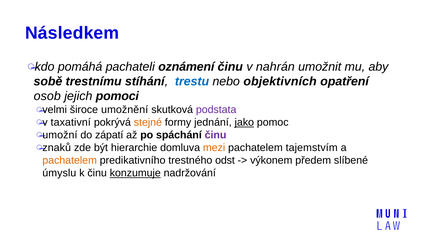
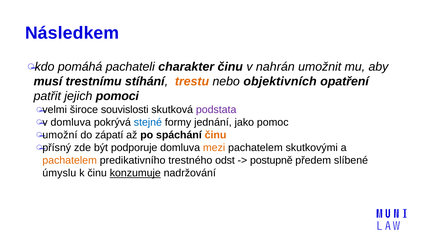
oznámení: oznámení -> charakter (186, 67)
sobě: sobě -> musí (48, 82)
trestu colour: blue -> orange (192, 82)
osob: osob -> patřit (47, 96)
umožnění: umožnění -> souvislosti (125, 110)
v taxativní: taxativní -> domluva (71, 123)
stejné colour: orange -> blue (148, 123)
jako underline: present -> none (244, 123)
činu colour: purple -> orange (216, 135)
znaků: znaků -> přísný (57, 148)
hierarchie: hierarchie -> podporuje (134, 148)
tajemstvím: tajemstvím -> skutkovými (312, 148)
výkonem: výkonem -> postupně (271, 161)
